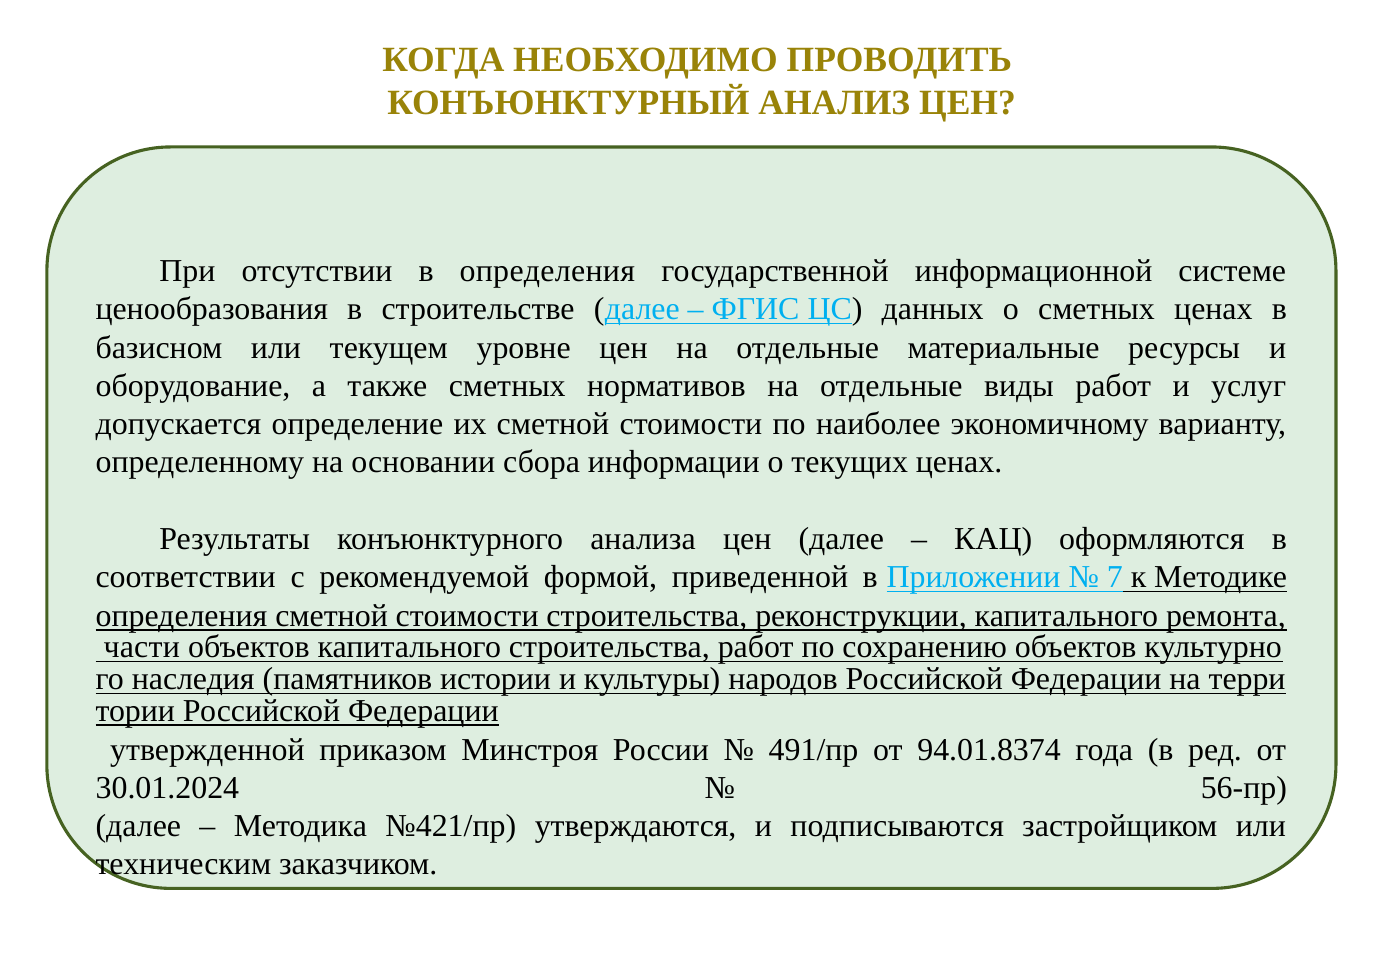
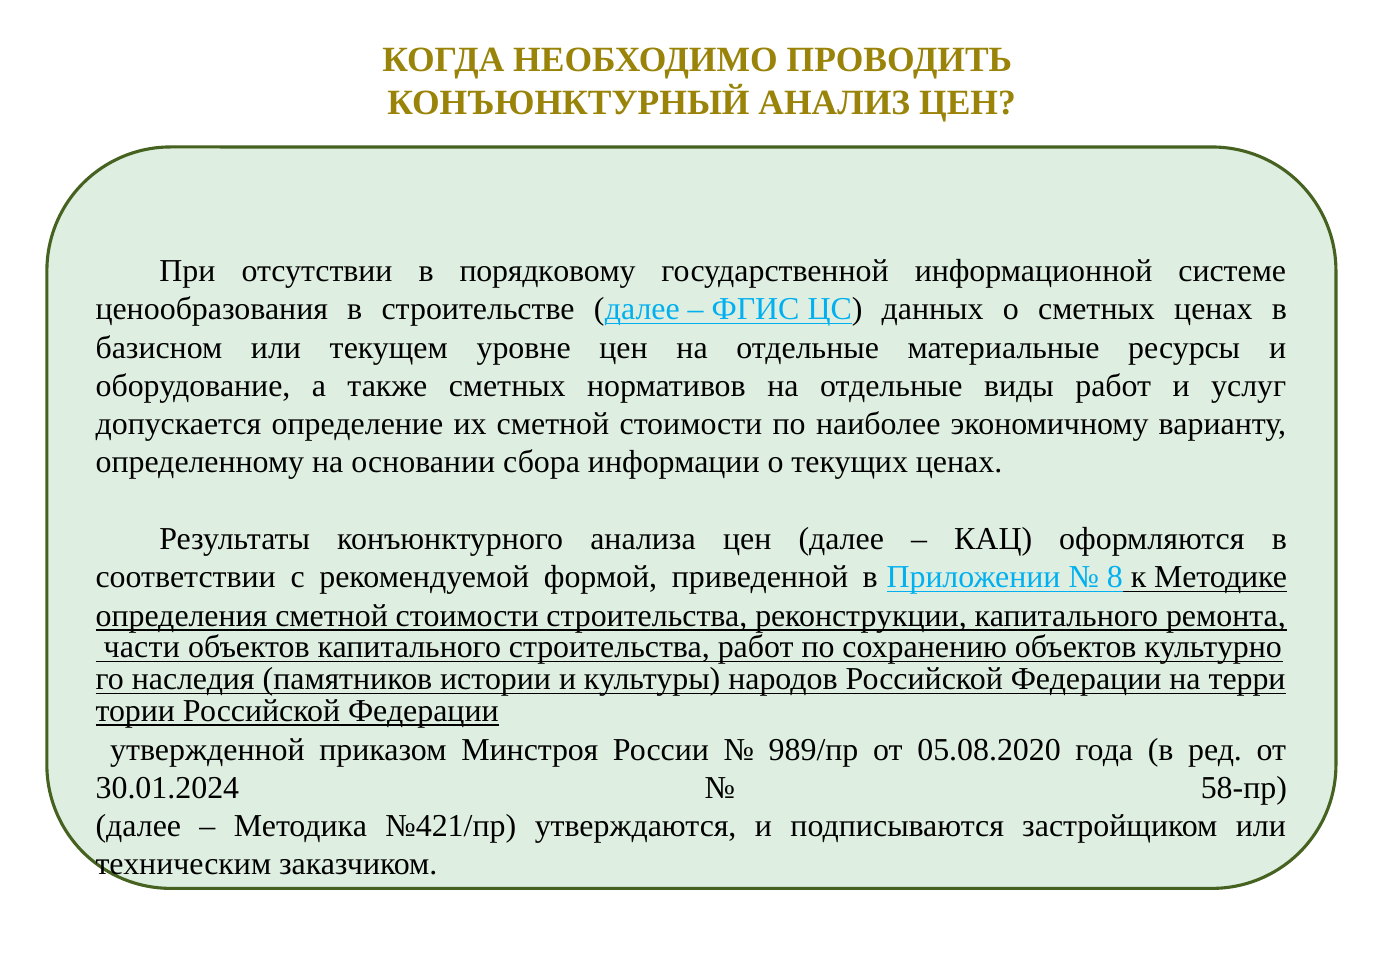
в определения: определения -> порядковому (548, 271)
7: 7 -> 8 (1115, 578)
491/пр: 491/пр -> 989/пр (814, 750)
94.01.8374: 94.01.8374 -> 05.08.2020 (989, 750)
56-пр: 56-пр -> 58-пр (1244, 788)
